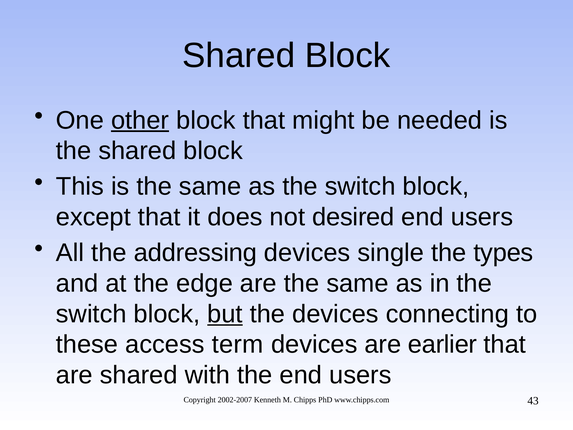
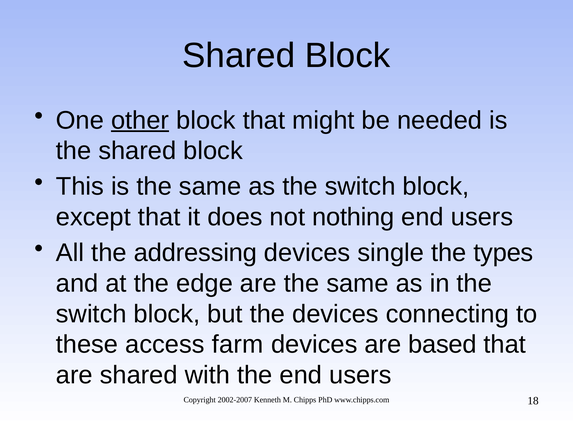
desired: desired -> nothing (353, 217)
but underline: present -> none (225, 314)
term: term -> farm (238, 344)
earlier: earlier -> based (442, 344)
43: 43 -> 18 (533, 401)
